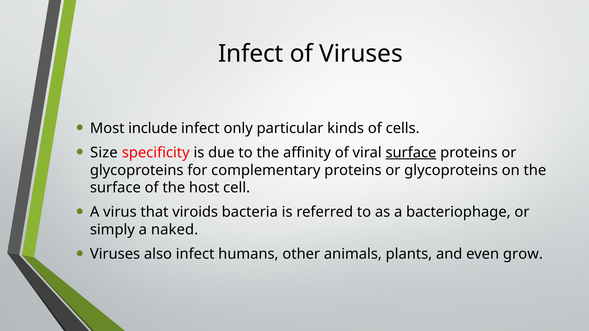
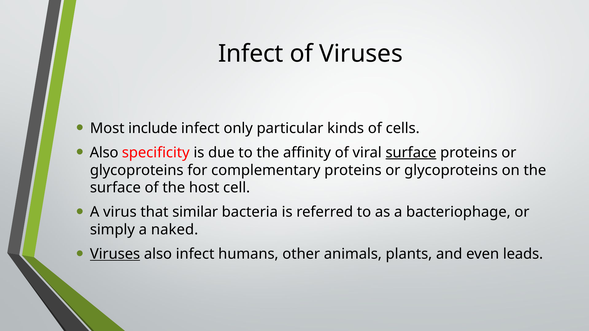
Size: Size -> Also (104, 153)
viroids: viroids -> similar (195, 212)
Viruses underline: none -> present (115, 254)
grow: grow -> leads (523, 254)
